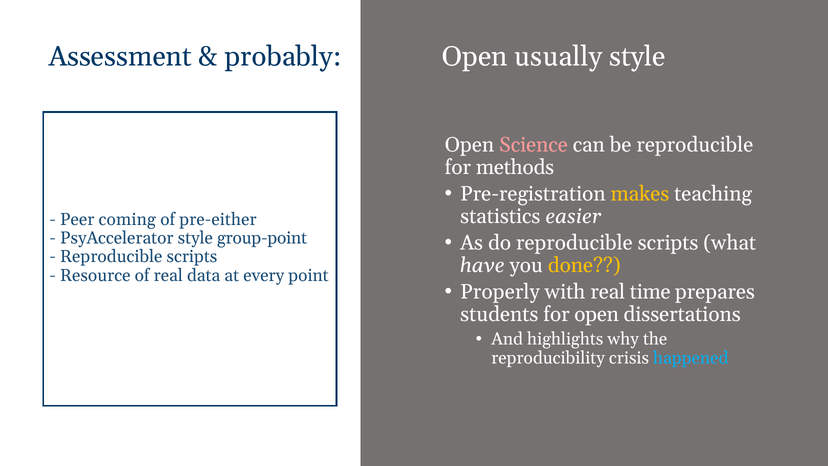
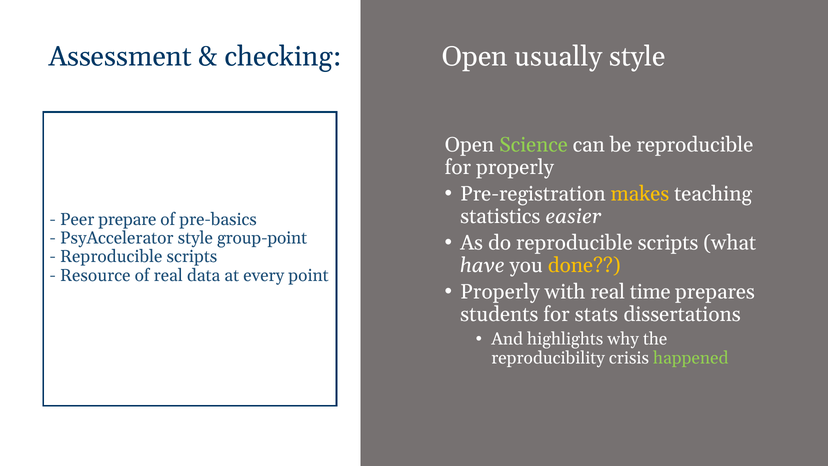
probably: probably -> checking (283, 57)
Science colour: pink -> light green (533, 145)
for methods: methods -> properly (515, 167)
coming: coming -> prepare (127, 219)
pre-either: pre-either -> pre-basics (218, 219)
for open: open -> stats (596, 314)
happened colour: light blue -> light green (691, 358)
